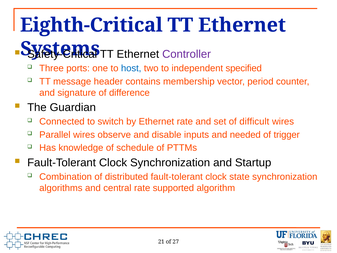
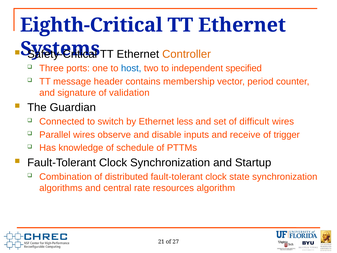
Controller colour: purple -> orange (187, 54)
difference: difference -> validation (129, 93)
Ethernet rate: rate -> less (185, 121)
needed: needed -> receive (245, 135)
supported: supported -> resources (173, 188)
